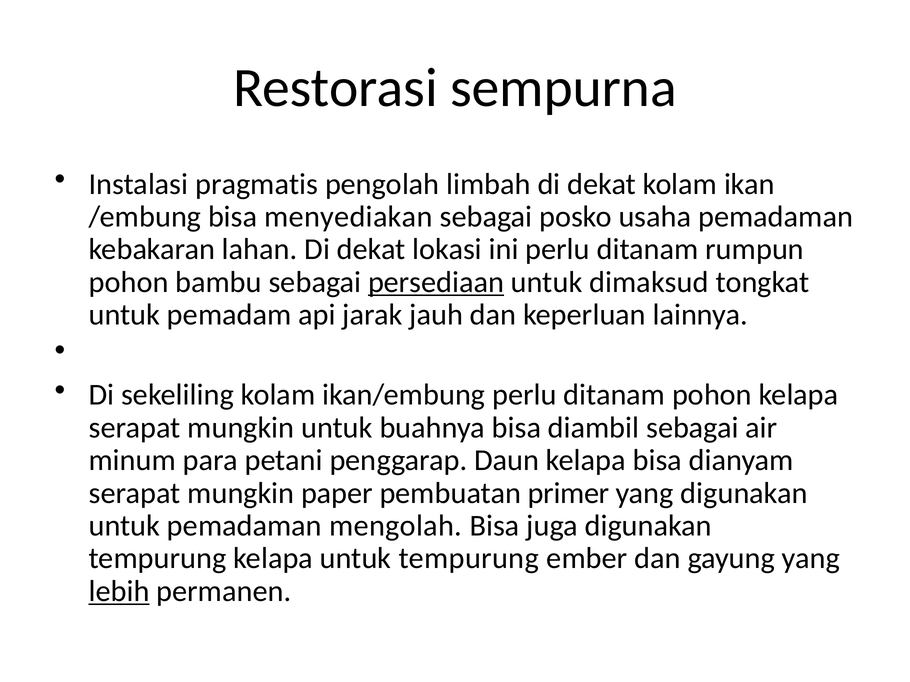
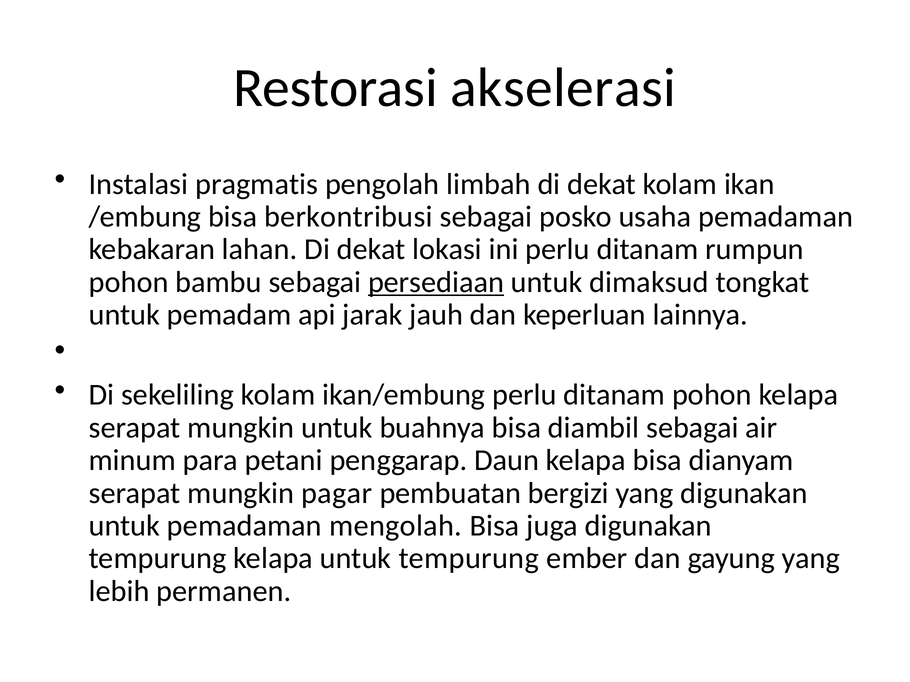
sempurna: sempurna -> akselerasi (563, 88)
menyediakan: menyediakan -> berkontribusi (348, 217)
paper: paper -> pagar (337, 493)
primer: primer -> bergizi (568, 493)
lebih underline: present -> none (119, 592)
